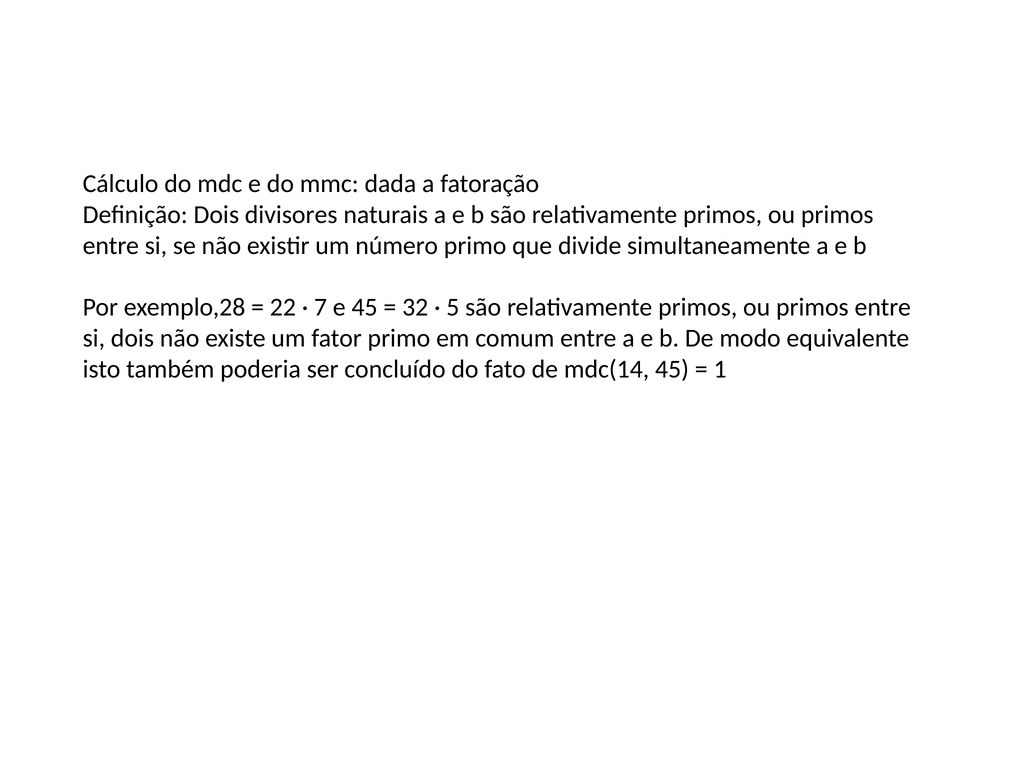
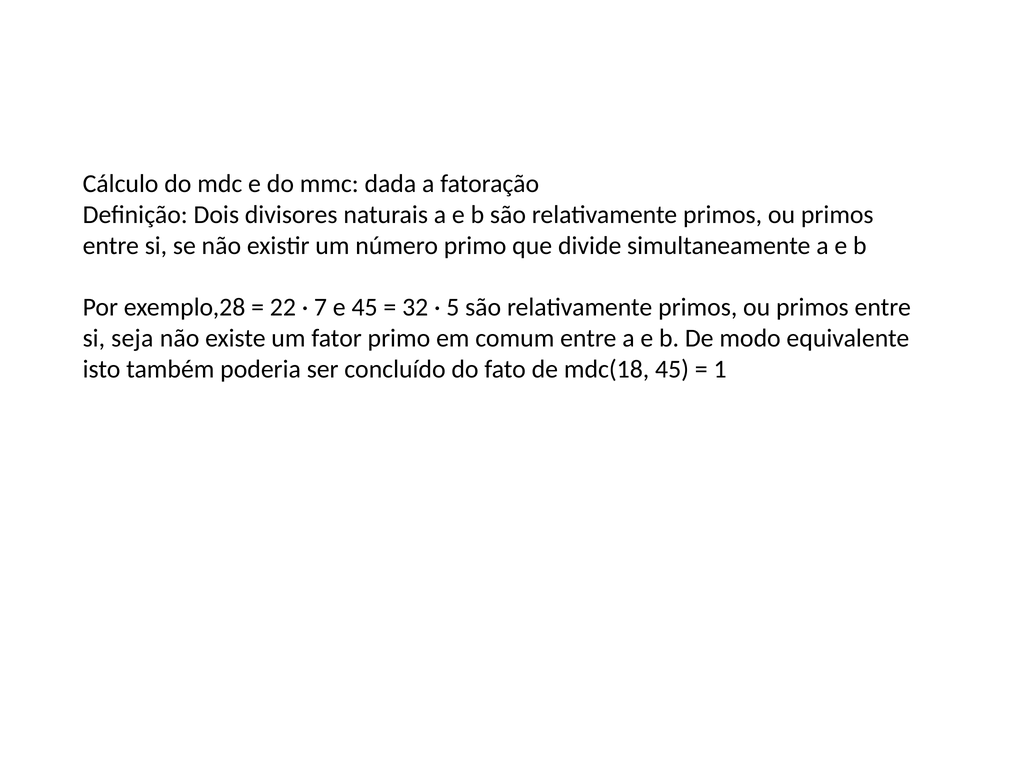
si dois: dois -> seja (132, 338)
mdc(14: mdc(14 -> mdc(18 (607, 369)
